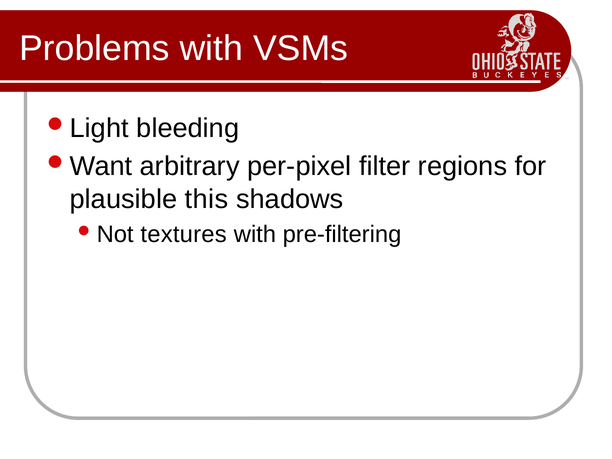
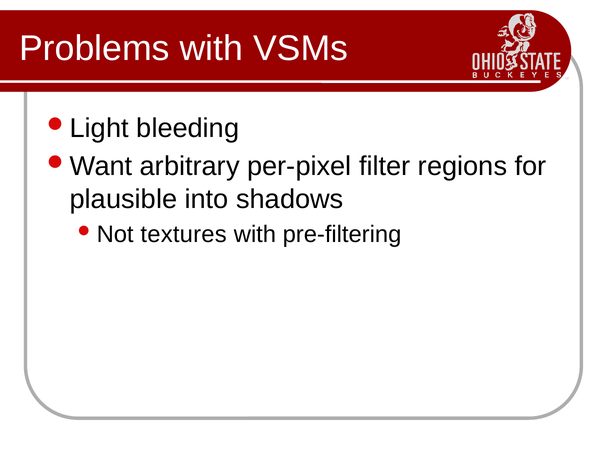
this: this -> into (207, 199)
